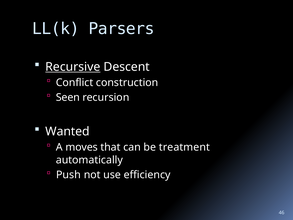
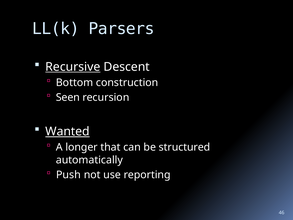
Conflict: Conflict -> Bottom (75, 82)
Wanted underline: none -> present (68, 131)
moves: moves -> longer (82, 147)
treatment: treatment -> structured (185, 147)
efficiency: efficiency -> reporting (147, 175)
